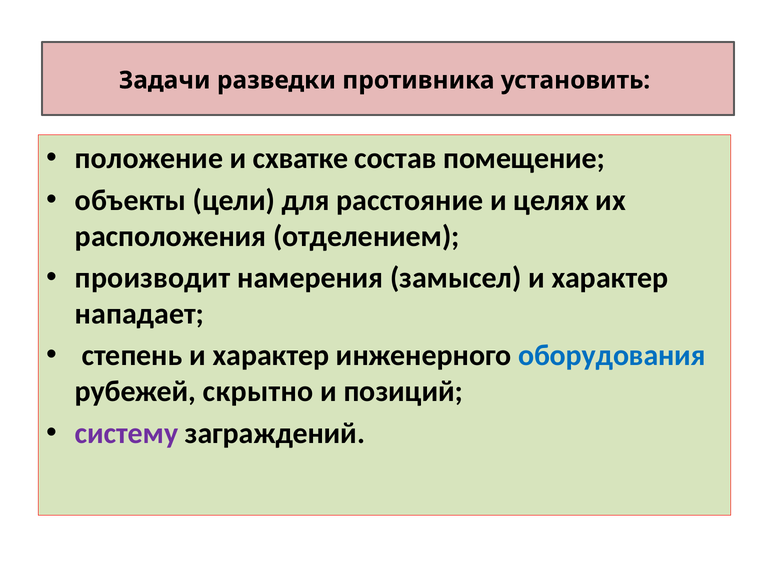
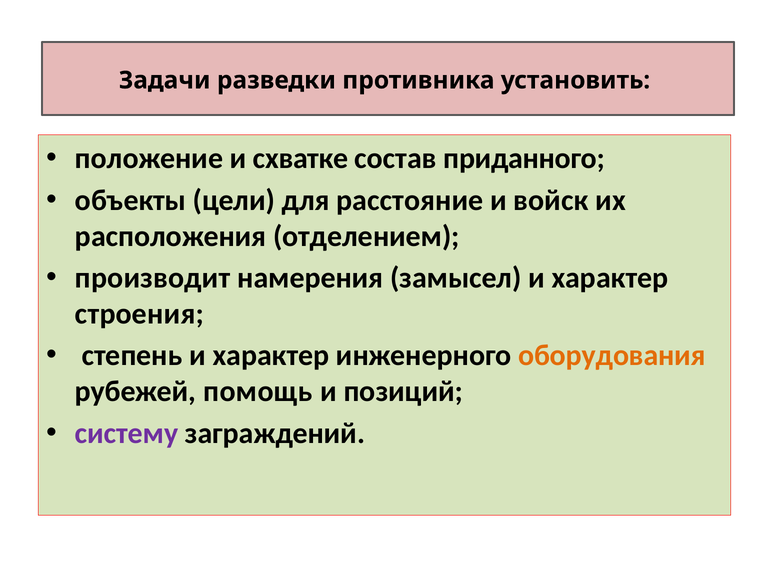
помещение: помещение -> приданного (524, 158)
целях: целях -> войск (551, 200)
нападает: нападает -> строения (139, 314)
оборудования colour: blue -> orange (612, 355)
скрытно: скрытно -> помощь (258, 391)
